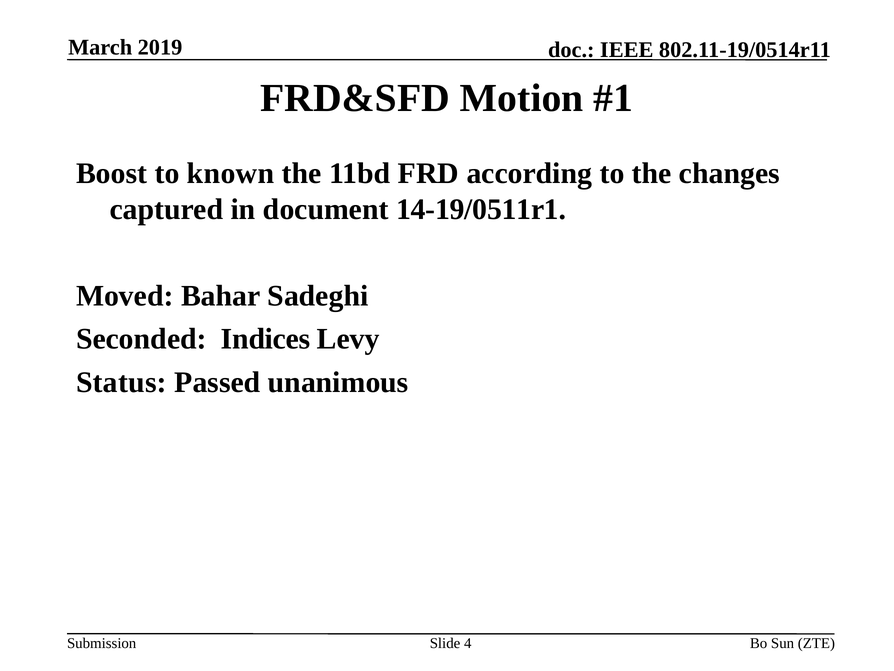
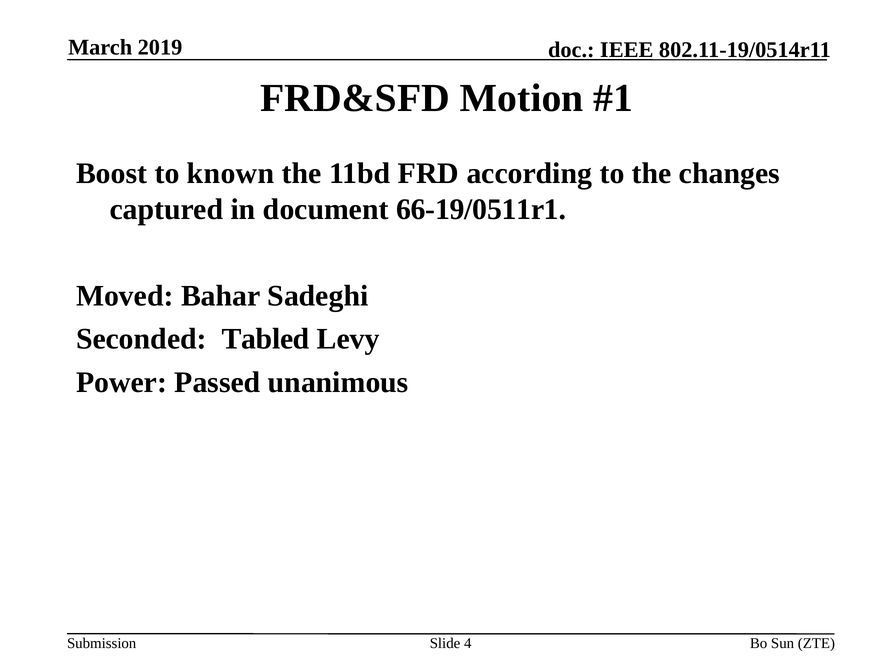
14-19/0511r1: 14-19/0511r1 -> 66-19/0511r1 (481, 209)
Indices: Indices -> Tabled (266, 339)
Status: Status -> Power (122, 382)
